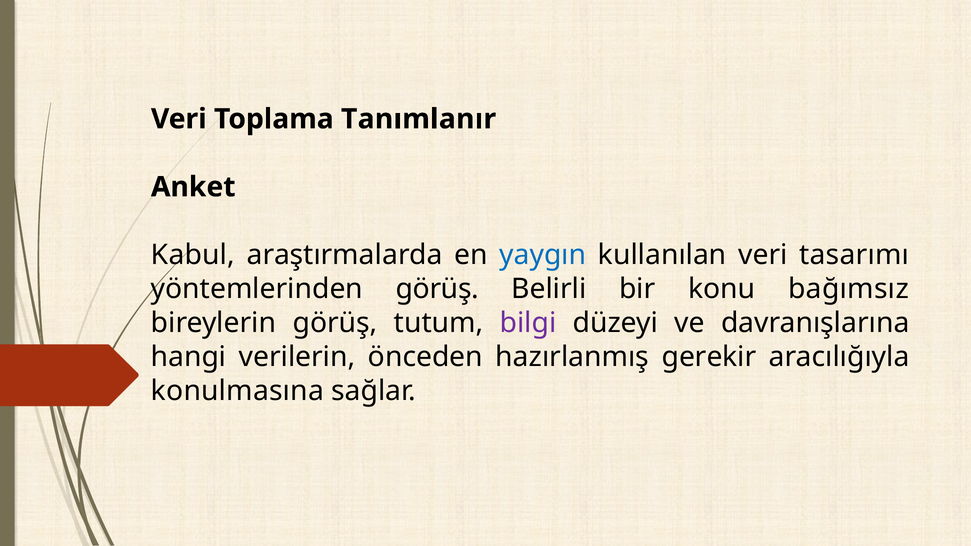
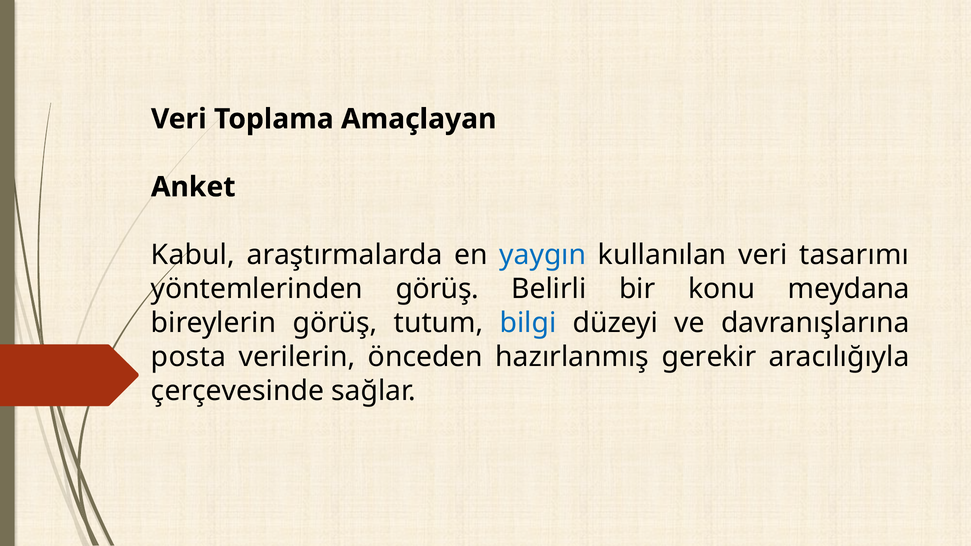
Tanımlanır: Tanımlanır -> Amaçlayan (419, 119)
bağımsız: bağımsız -> meydana (849, 289)
bilgi colour: purple -> blue (528, 323)
hangi: hangi -> posta (188, 357)
konulmasına: konulmasına -> çerçevesinde (238, 391)
